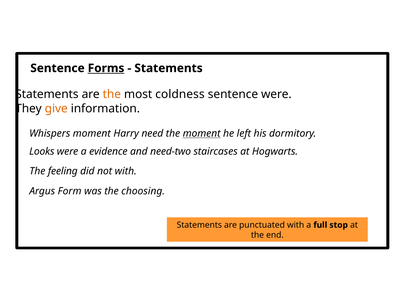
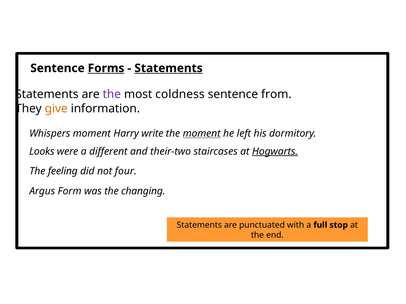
Statements underline: none -> present (169, 68)
the colour: orange -> purple (112, 95)
sentence were: were -> from (276, 95)
need: need -> write (152, 134)
evidence: evidence -> different (108, 152)
need-two: need-two -> their-two (171, 152)
Hogwarts underline: none -> present (275, 152)
not with: with -> four (126, 172)
choosing: choosing -> changing (143, 191)
